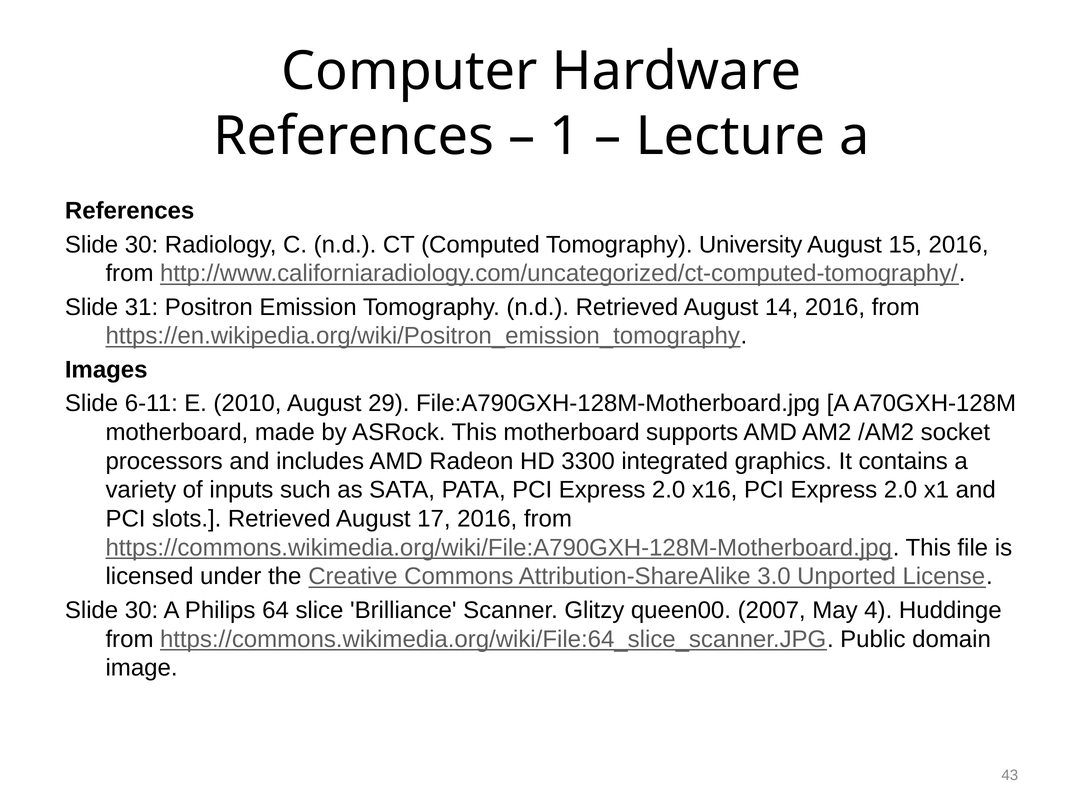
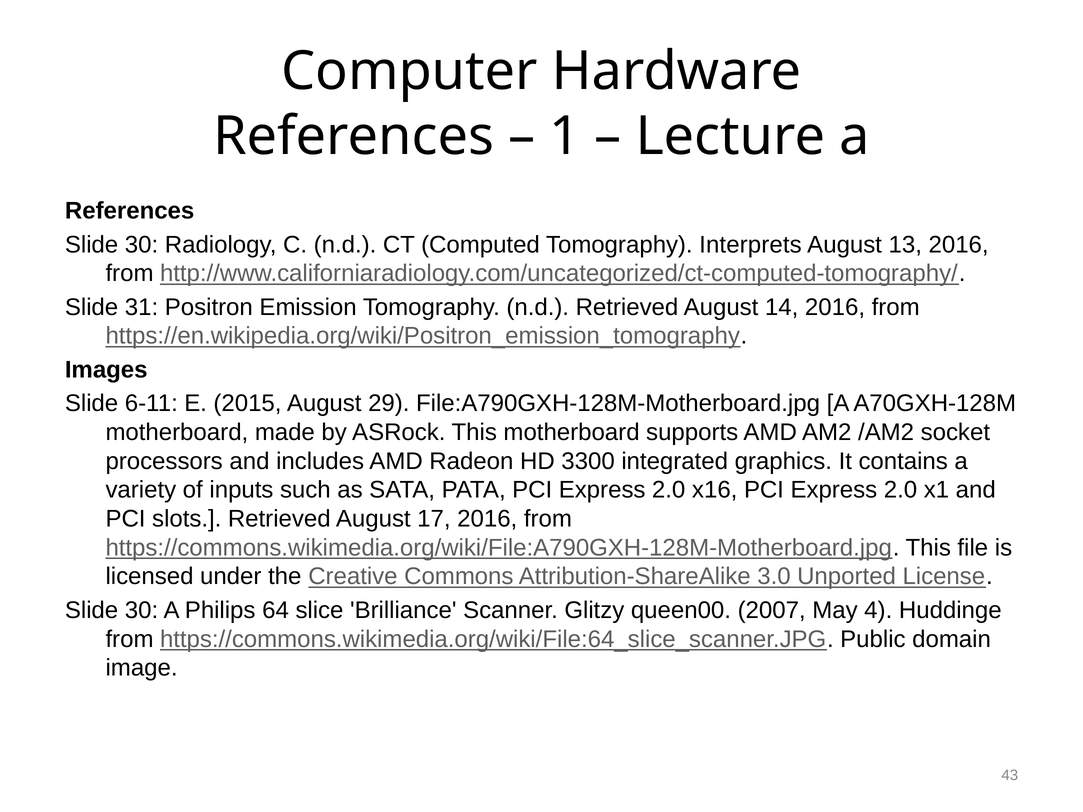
University: University -> Interprets (750, 245)
15: 15 -> 13 (905, 245)
2010: 2010 -> 2015 (247, 404)
